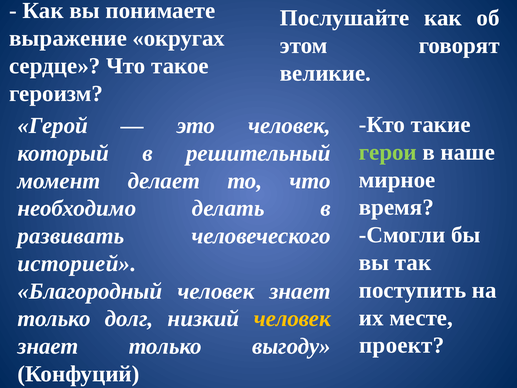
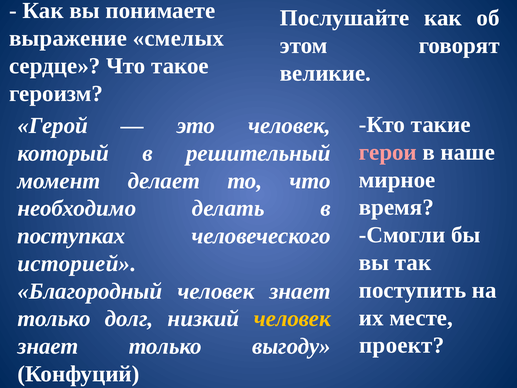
округах: округах -> смелых (178, 38)
герои colour: light green -> pink (388, 152)
развивать: развивать -> поступках (71, 236)
